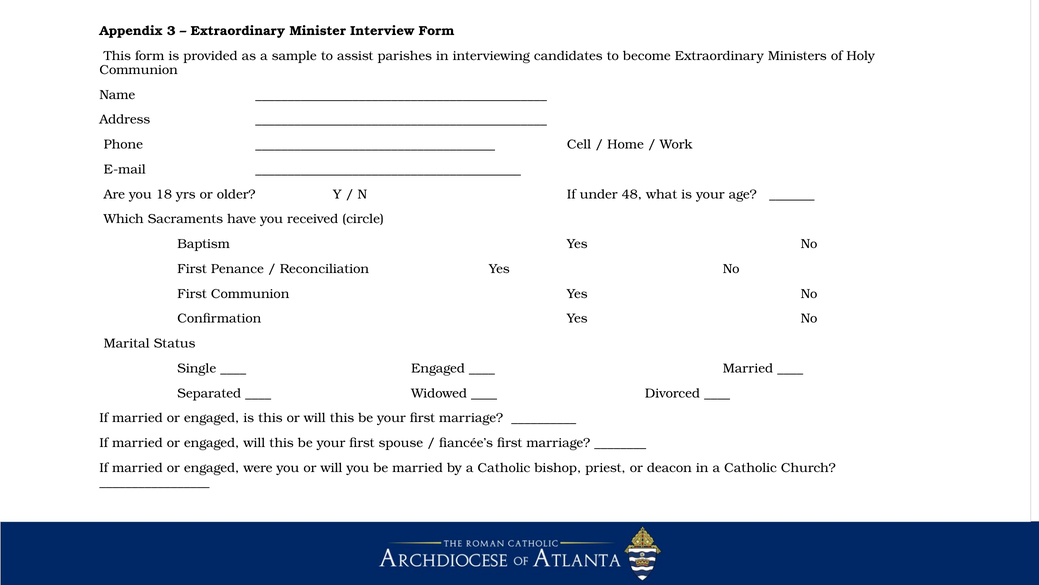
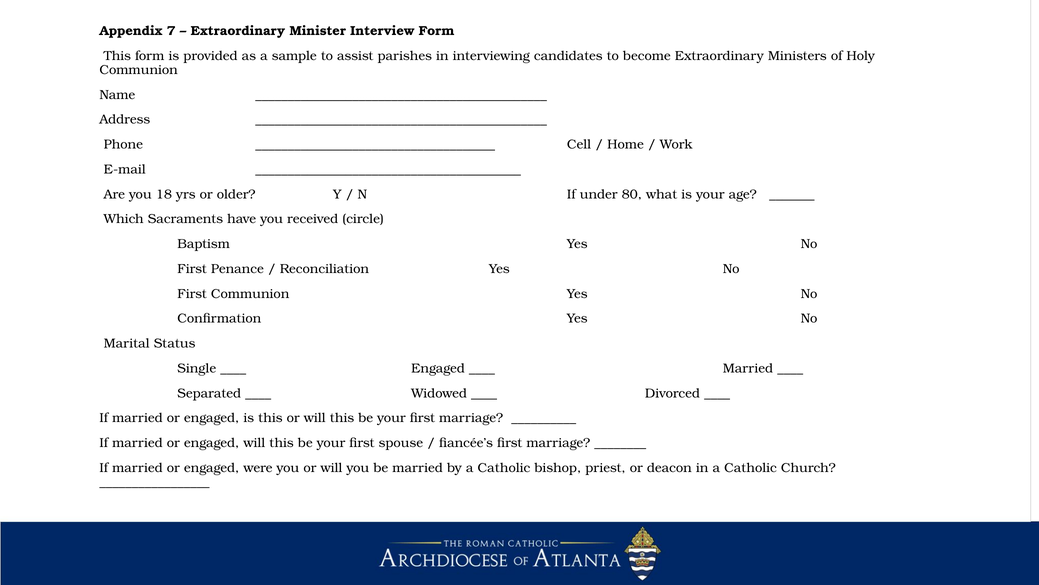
3: 3 -> 7 (171, 31)
48: 48 -> 80 (632, 194)
